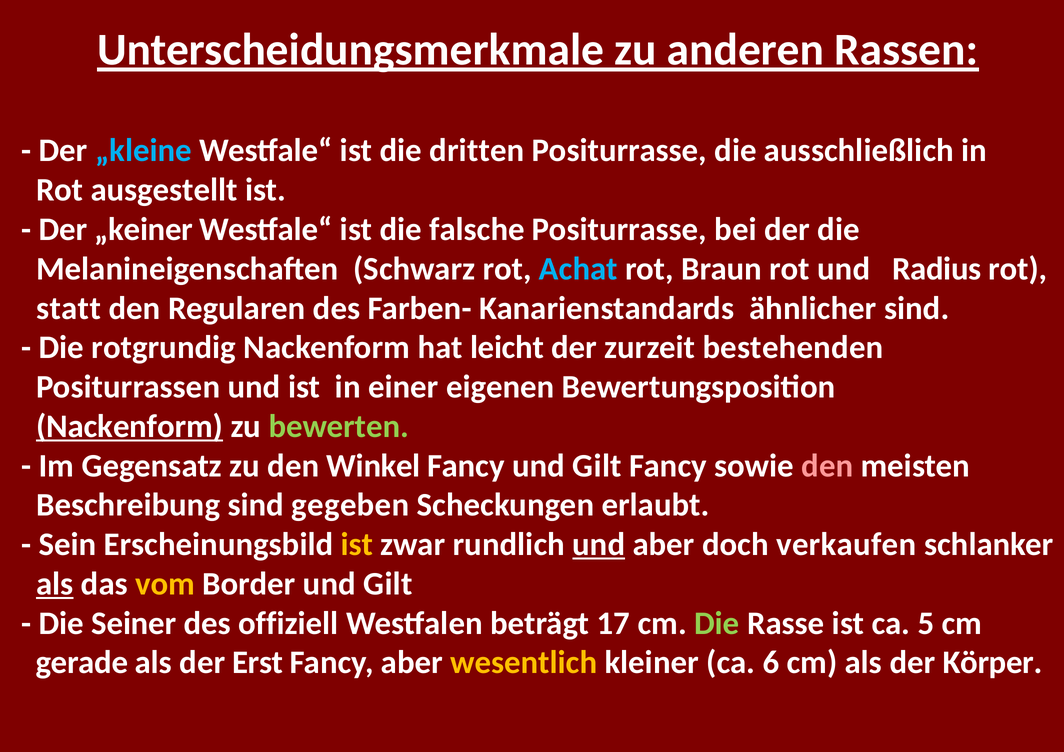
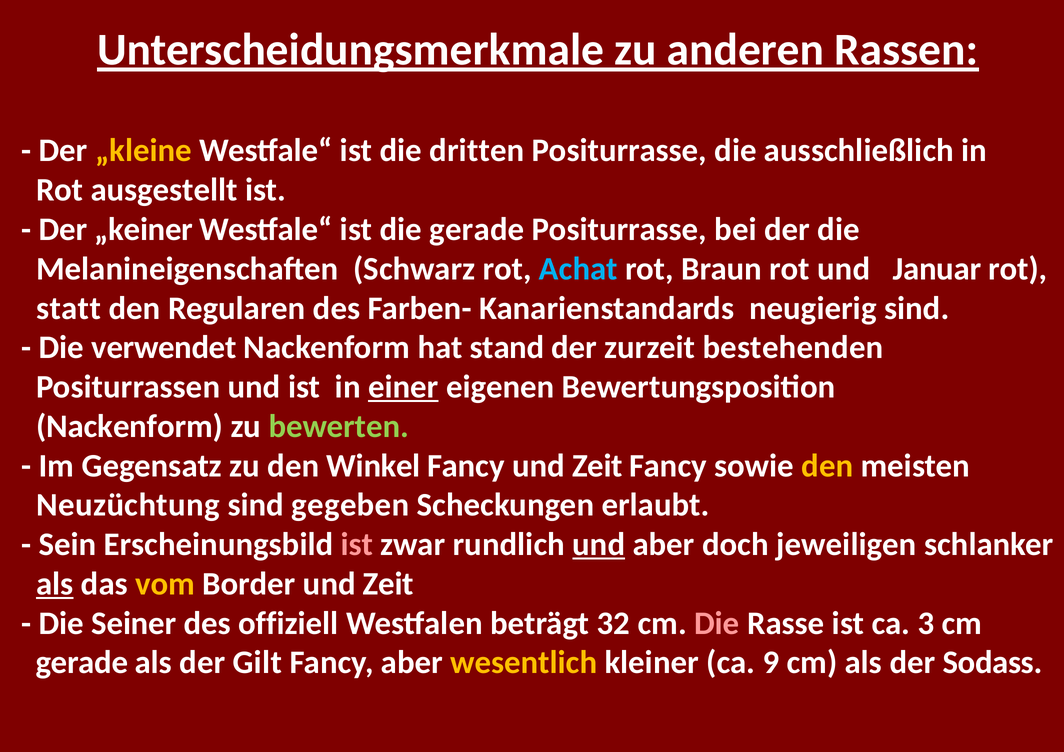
„kleine colour: light blue -> yellow (143, 151)
die falsche: falsche -> gerade (477, 230)
Radius: Radius -> Januar (937, 269)
ähnlicher: ähnlicher -> neugierig (813, 308)
rotgrundig: rotgrundig -> verwendet (164, 348)
leicht: leicht -> stand (507, 348)
einer underline: none -> present (403, 387)
Nackenform underline: present -> none (130, 427)
Fancy und Gilt: Gilt -> Zeit (597, 466)
den colour: pink -> yellow (827, 466)
Beschreibung: Beschreibung -> Neuzüchtung (128, 505)
ist colour: yellow -> pink (357, 545)
verkaufen: verkaufen -> jeweiligen (846, 545)
Border und Gilt: Gilt -> Zeit (388, 584)
17: 17 -> 32 (613, 624)
Die colour: light green -> pink (717, 624)
5: 5 -> 3 (926, 624)
Erst: Erst -> Gilt (257, 663)
6: 6 -> 9 (771, 663)
Körper: Körper -> Sodass (993, 663)
